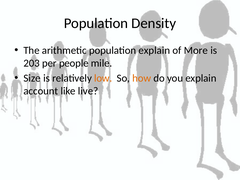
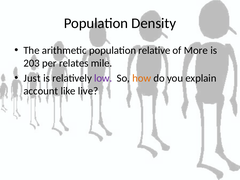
population explain: explain -> relative (154, 50)
people: people -> relates (74, 63)
Size: Size -> Just (32, 78)
low colour: orange -> purple (103, 78)
